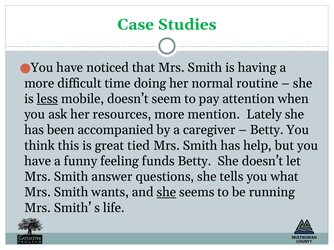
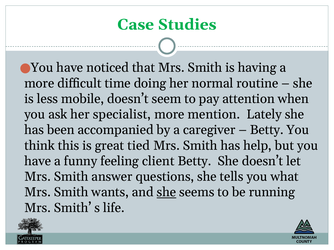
less underline: present -> none (47, 99)
resources: resources -> specialist (122, 115)
funds: funds -> client (158, 161)
